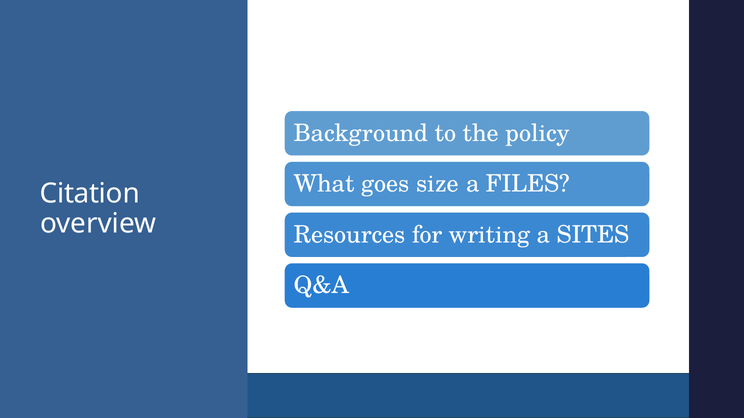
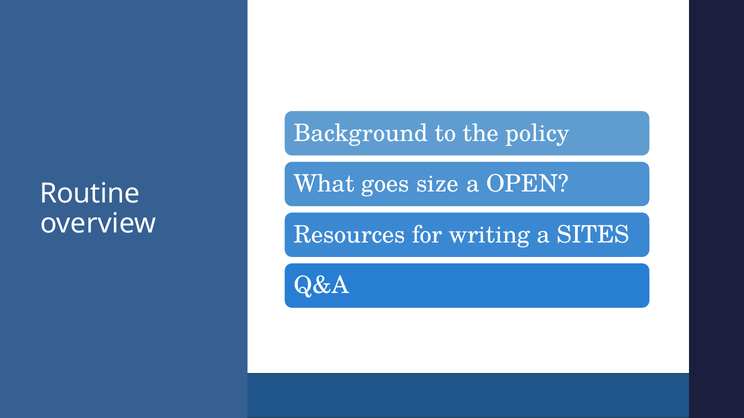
FILES: FILES -> OPEN (528, 184)
Citation: Citation -> Routine (90, 194)
